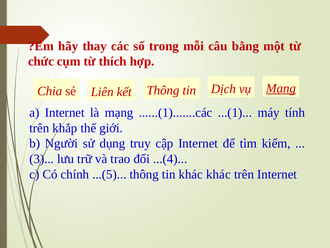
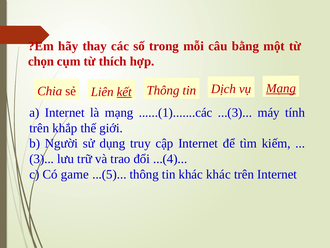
chức: chức -> chọn (41, 61)
kết underline: none -> present (124, 92)
...(1: ...(1 -> ...(3 (235, 112)
chính: chính -> game (75, 174)
